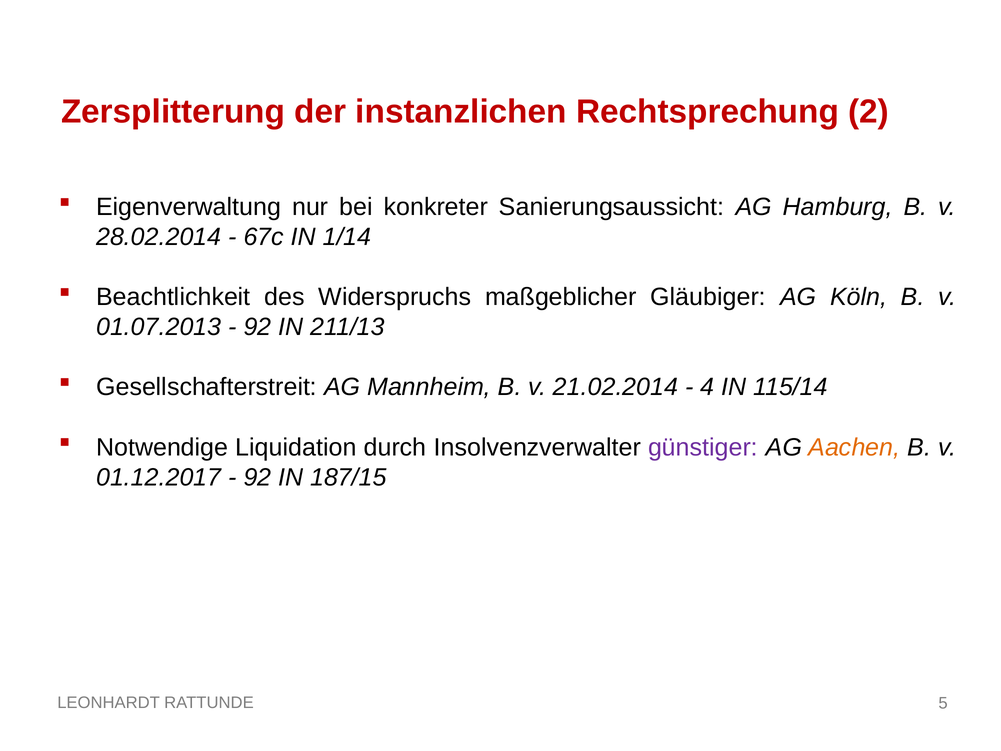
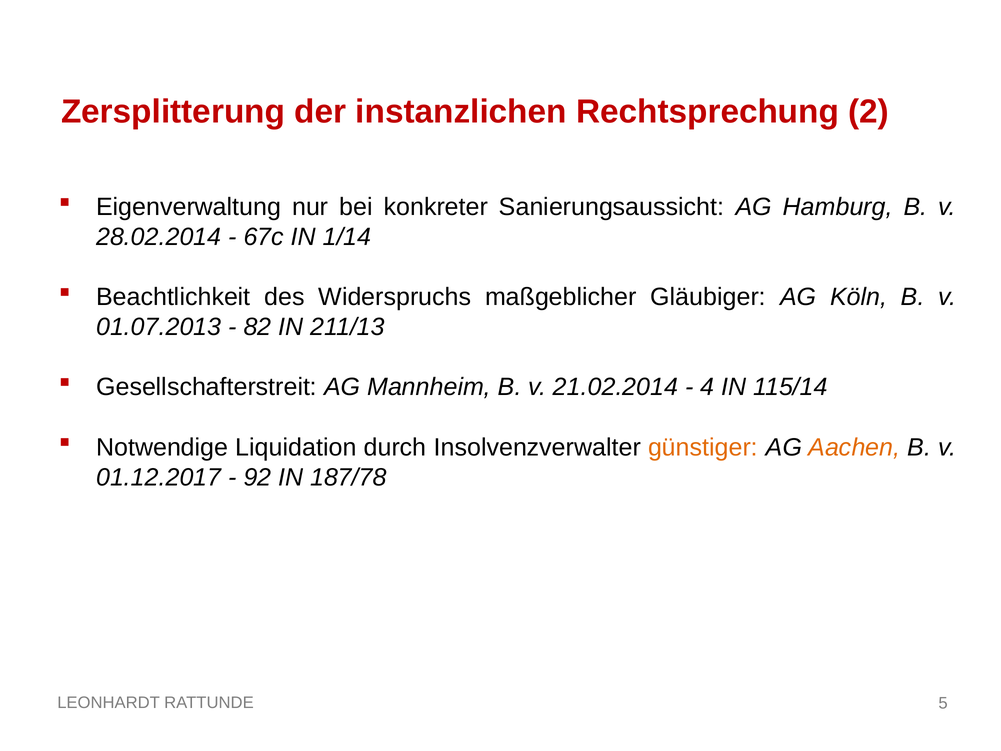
92: 92 -> 82 (257, 327)
günstiger colour: purple -> orange (703, 447)
187/15: 187/15 -> 187/78 (348, 477)
